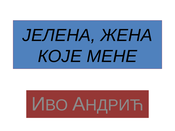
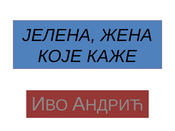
МЕНЕ: МЕНЕ -> КАЖЕ (112, 56)
